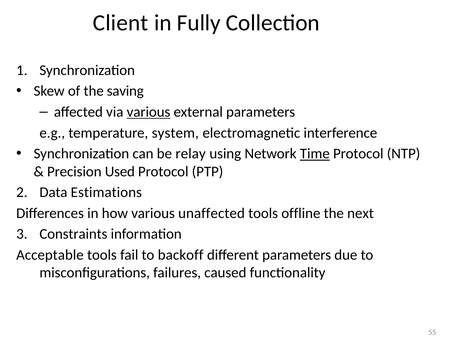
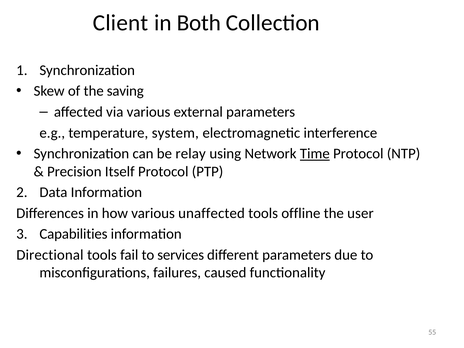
Fully: Fully -> Both (199, 23)
various underline: present -> none (149, 112)
Used: Used -> Itself (120, 171)
Data Estimations: Estimations -> Information (106, 192)
next: next -> user (360, 213)
Constraints: Constraints -> Capabilities (73, 234)
Acceptable: Acceptable -> Directional (50, 255)
backoff: backoff -> services (181, 255)
